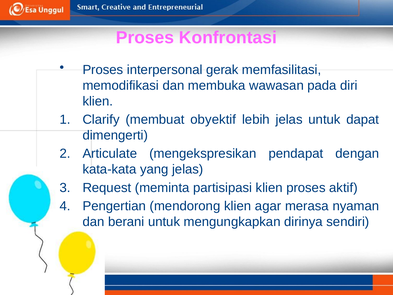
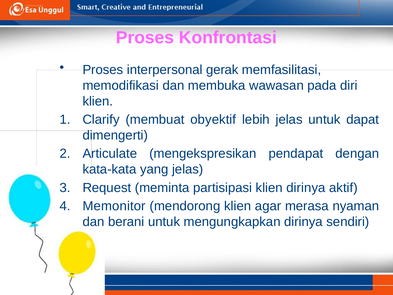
klien proses: proses -> dirinya (306, 188)
Pengertian: Pengertian -> Memonitor (114, 206)
